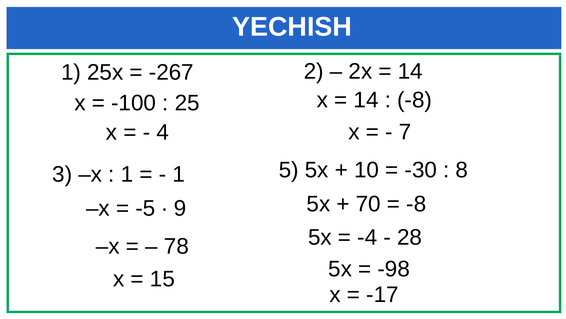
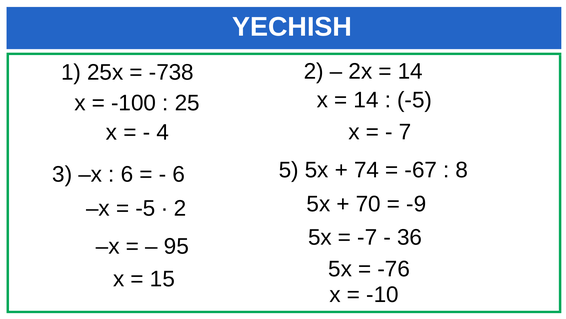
-267: -267 -> -738 (171, 72)
-8: -8 -> -5 (415, 100)
10: 10 -> 74 (367, 170)
-30: -30 -> -67 (421, 170)
1: 1 -> 6 (127, 174)
1: 1 -> 6 (179, 174)
-8: -8 -> -9 (416, 204)
9: 9 -> 2 (180, 208)
-4: -4 -> -7 (367, 237)
28: 28 -> 36 (410, 237)
78: 78 -> 95 (176, 246)
-98: -98 -> -76 (394, 269)
-17: -17 -> -10 (383, 294)
